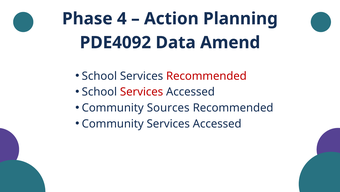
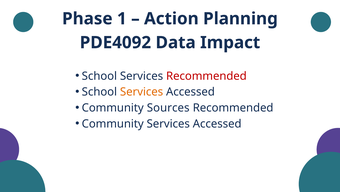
4: 4 -> 1 (122, 19)
Amend: Amend -> Impact (230, 42)
Services colour: red -> orange (142, 92)
